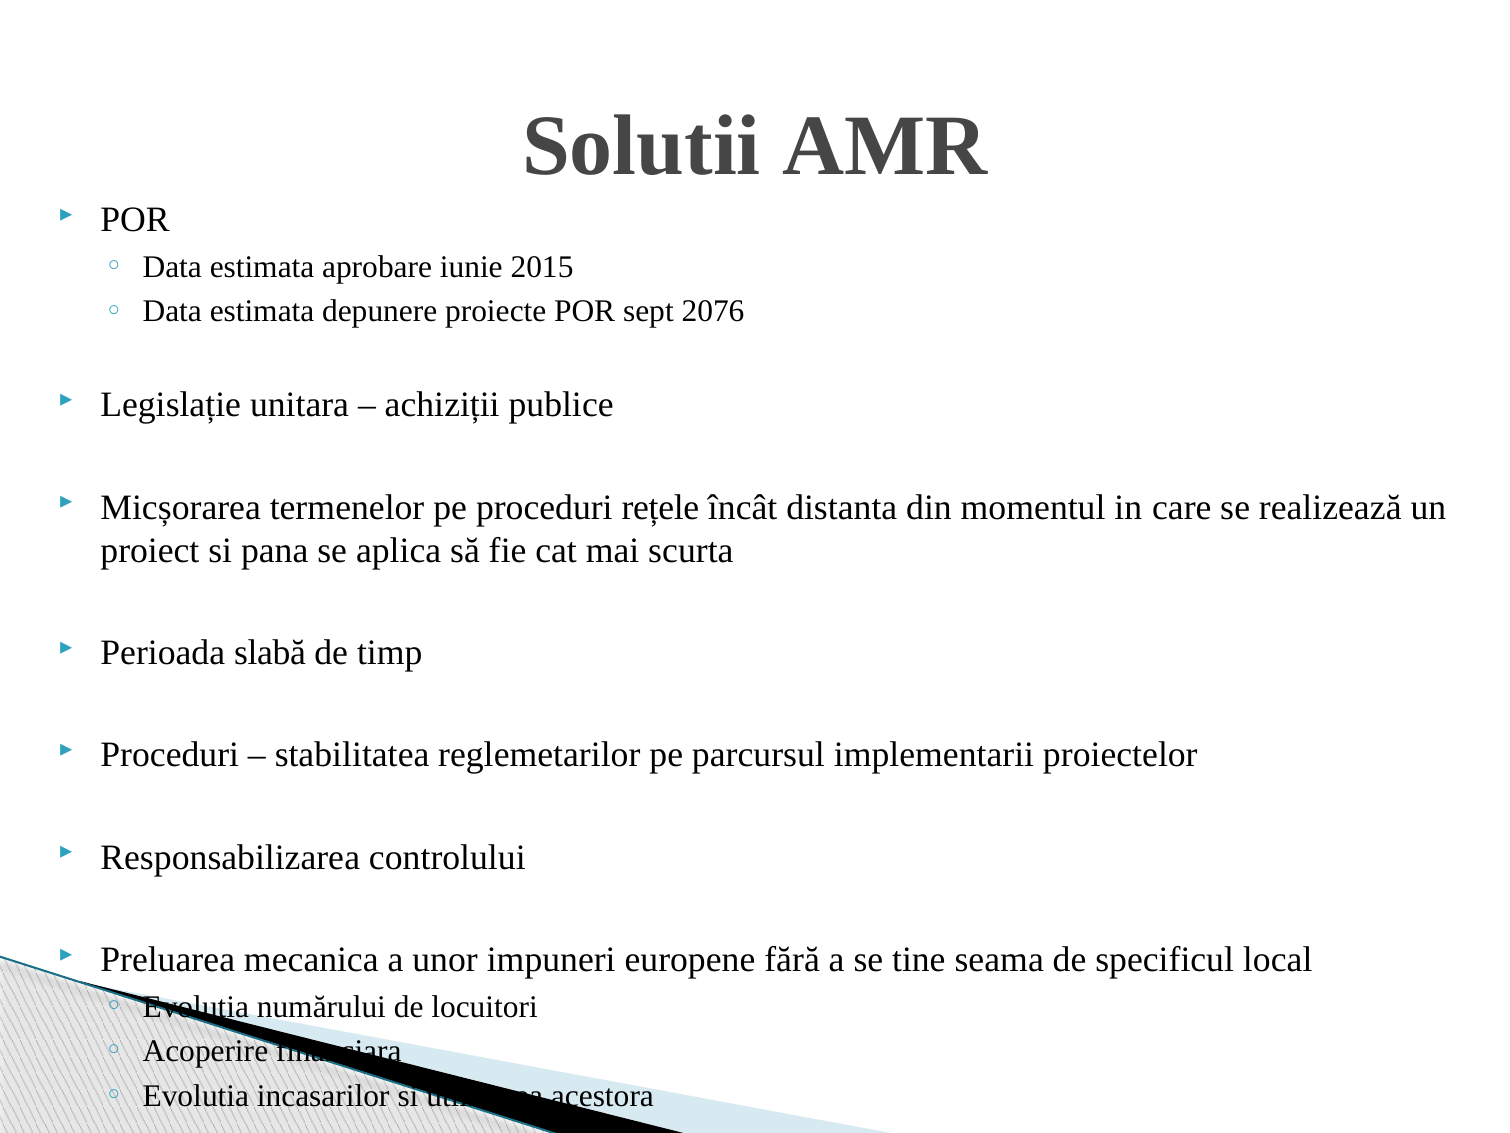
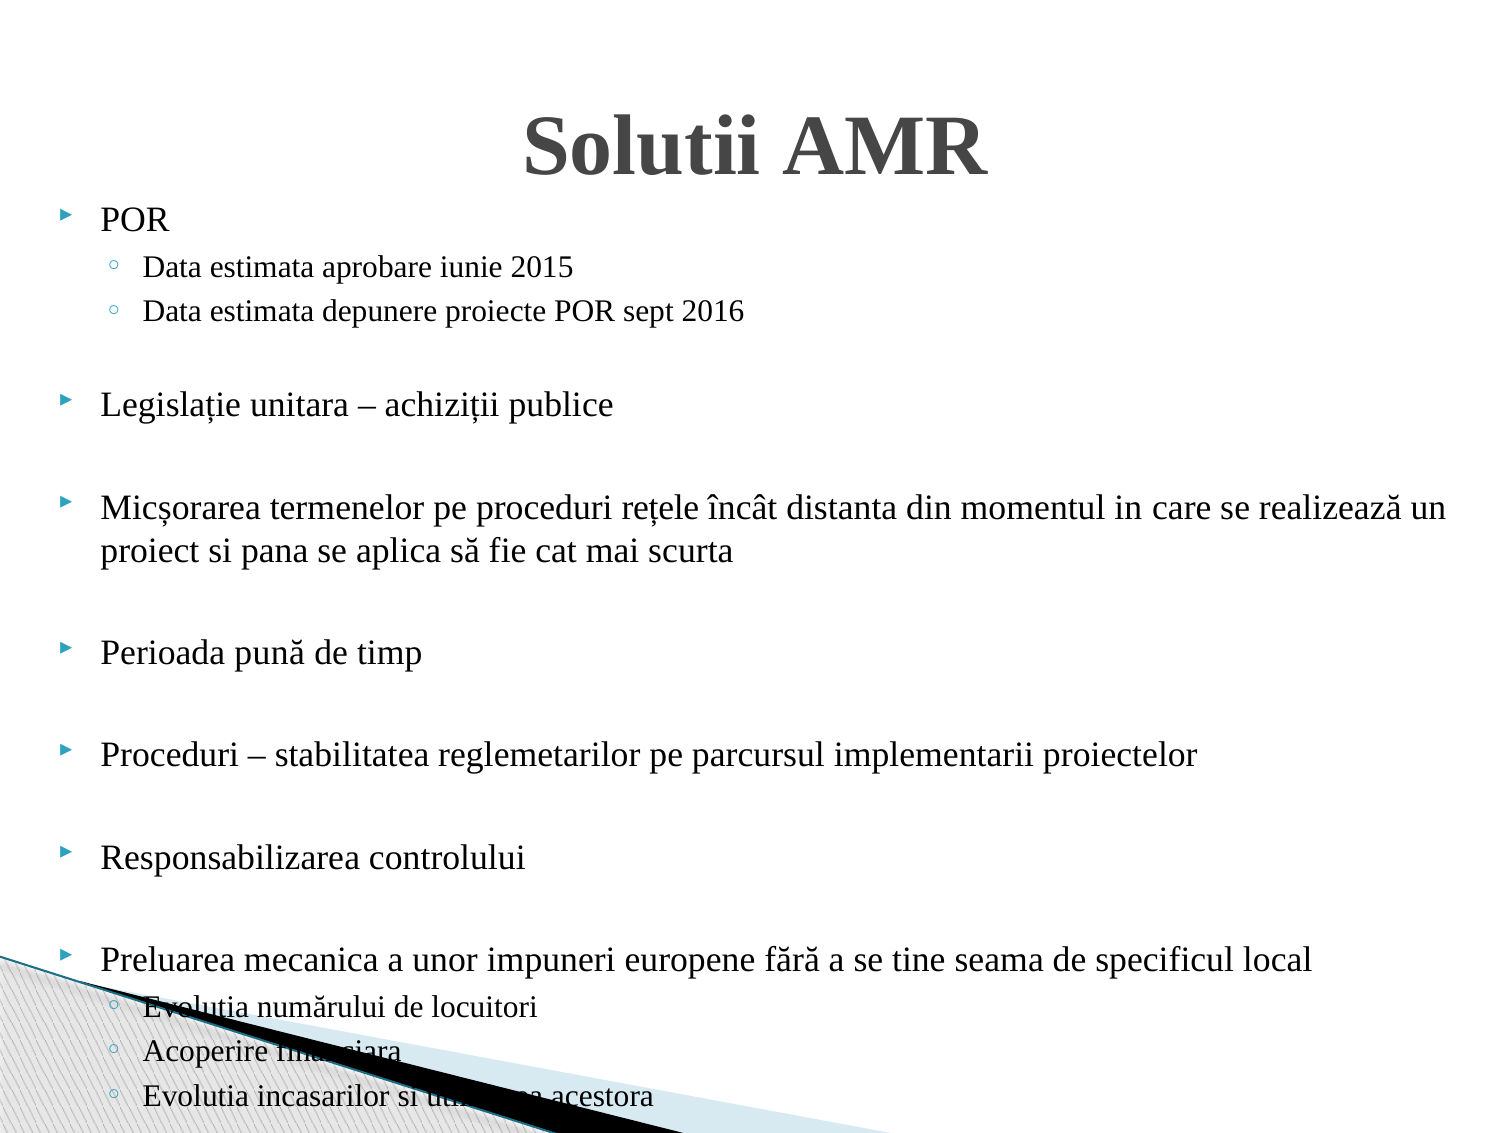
2076: 2076 -> 2016 (713, 311)
slabă: slabă -> pună (270, 652)
